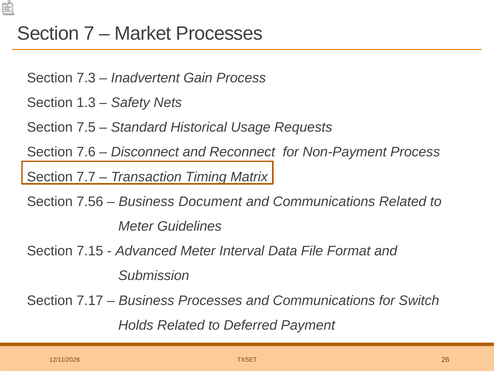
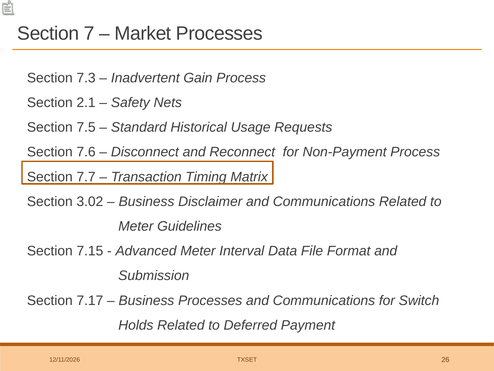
1.3: 1.3 -> 2.1 (86, 102)
7.56: 7.56 -> 3.02 (90, 201)
Document: Document -> Disclaimer (210, 201)
